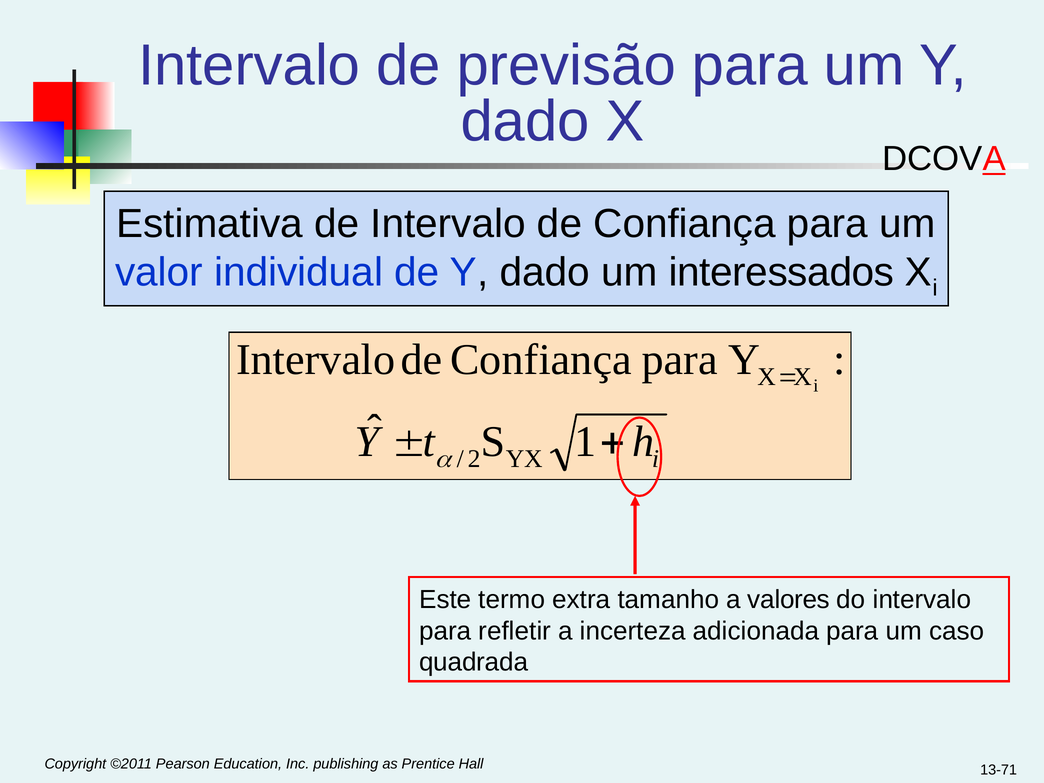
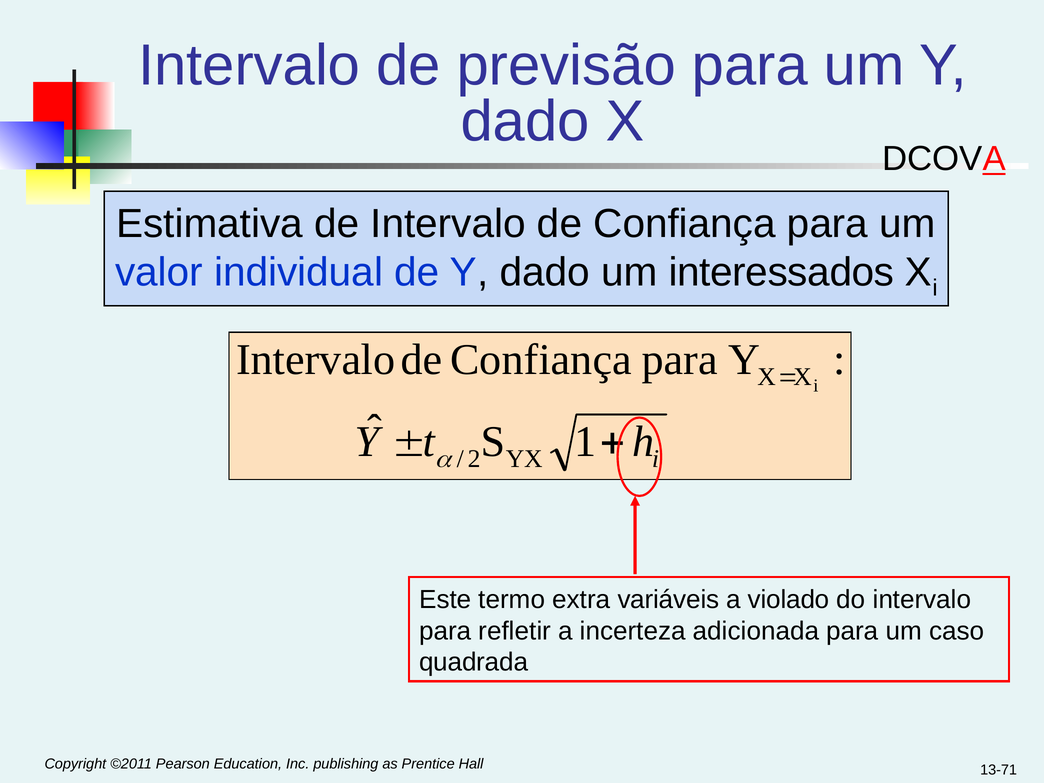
tamanho: tamanho -> variáveis (668, 600)
valores: valores -> violado (789, 600)
